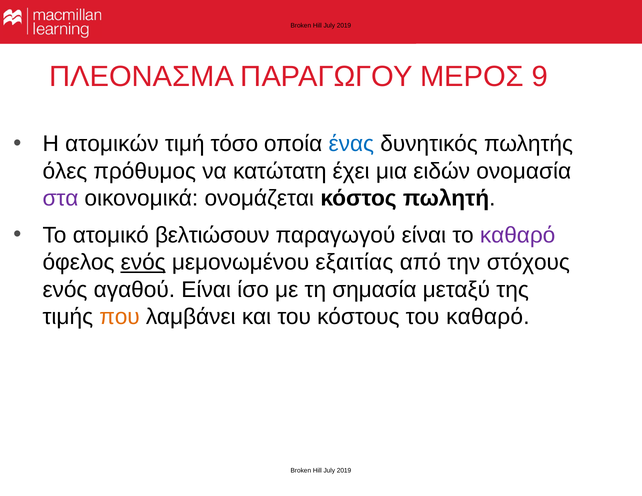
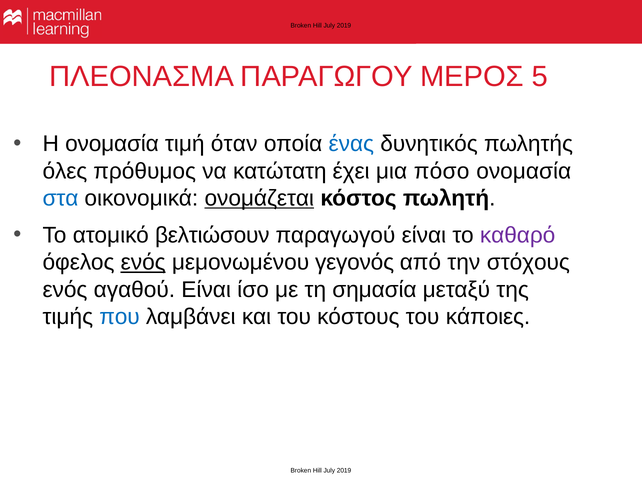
9: 9 -> 5 (540, 76)
Η ατομικών: ατομικών -> ονομασία (112, 144)
τόσο: τόσο -> όταν (234, 144)
ειδών: ειδών -> πόσο (442, 171)
στα colour: purple -> blue (60, 198)
ονομάζεται underline: none -> present (259, 198)
εξαιτίας: εξαιτίας -> γεγονός (355, 263)
που colour: orange -> blue (120, 317)
του καθαρό: καθαρό -> κάποιες (488, 317)
